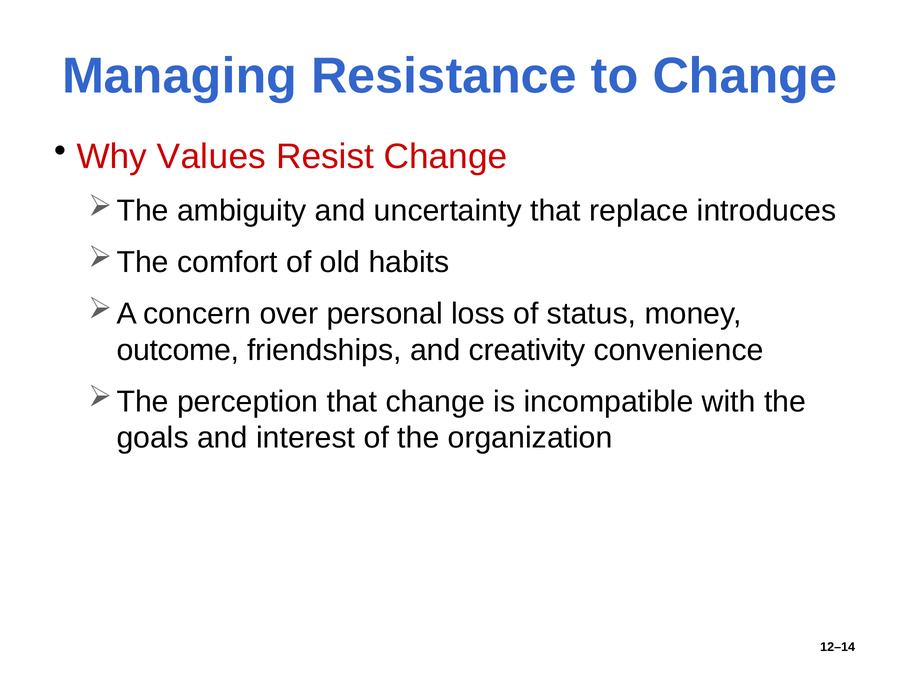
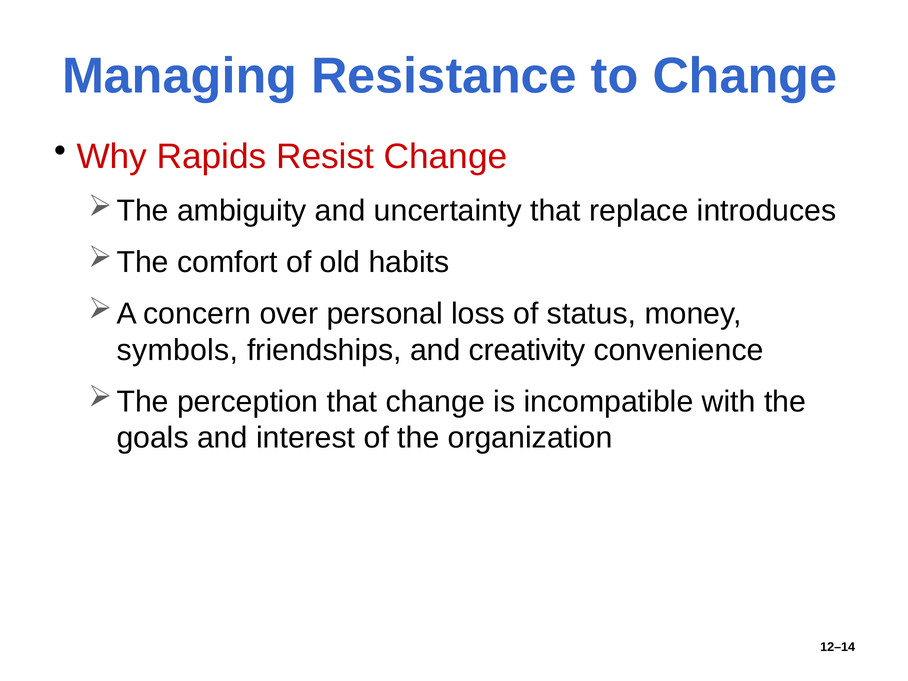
Values: Values -> Rapids (212, 157)
outcome: outcome -> symbols (177, 350)
